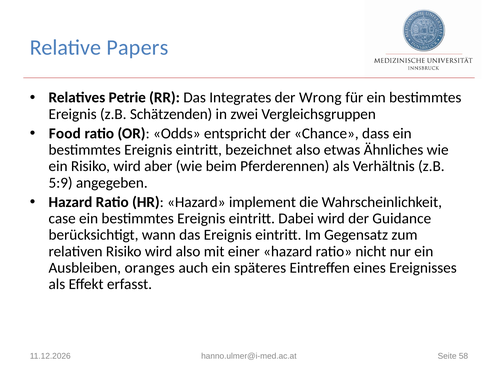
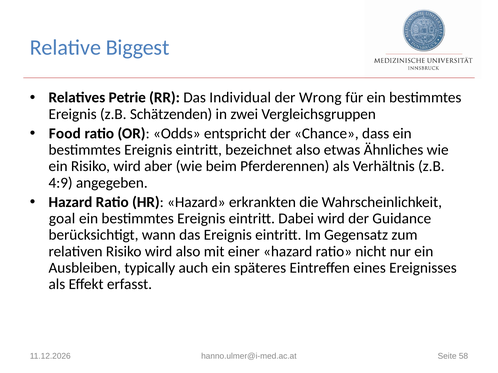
Papers: Papers -> Biggest (138, 48)
Integrates: Integrates -> Individual (240, 98)
5:9: 5:9 -> 4:9 (61, 183)
implement: implement -> erkrankten (262, 202)
case: case -> goal (62, 219)
oranges: oranges -> typically (150, 268)
